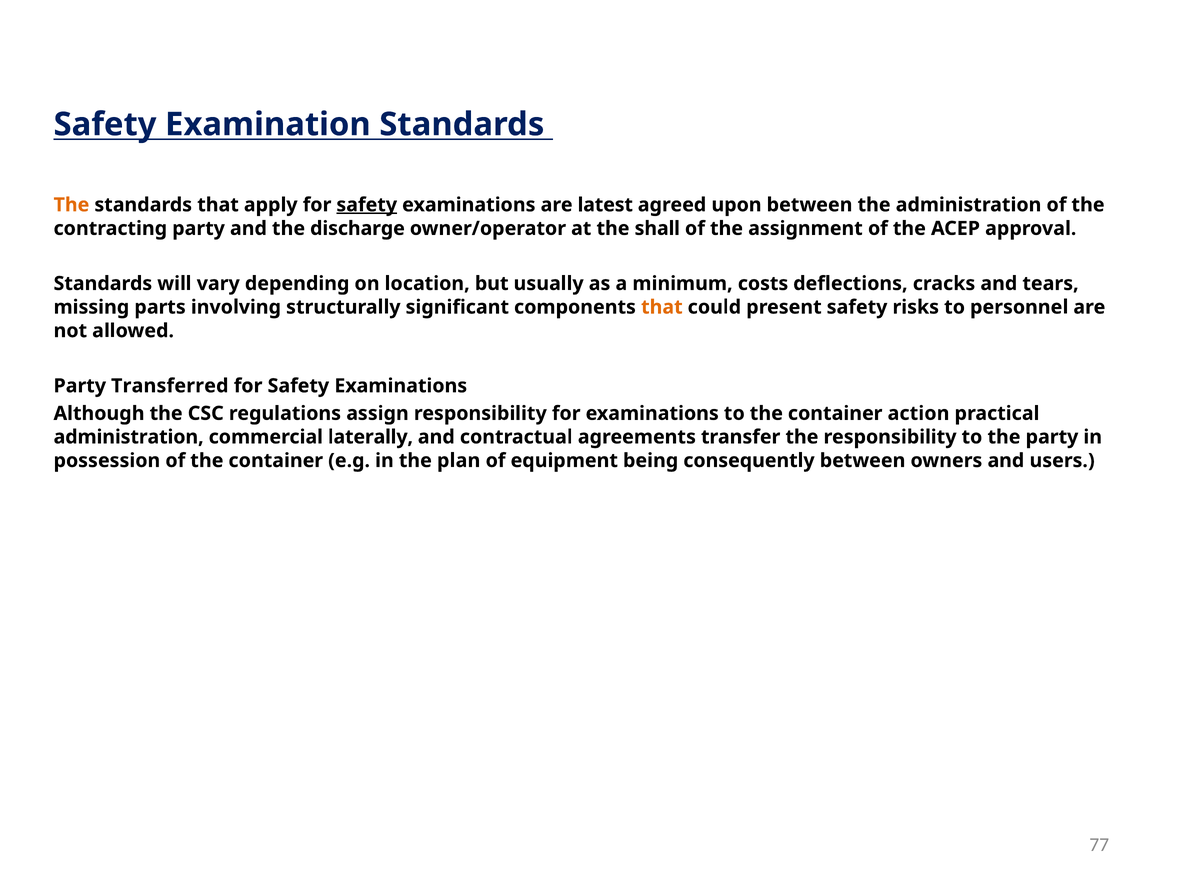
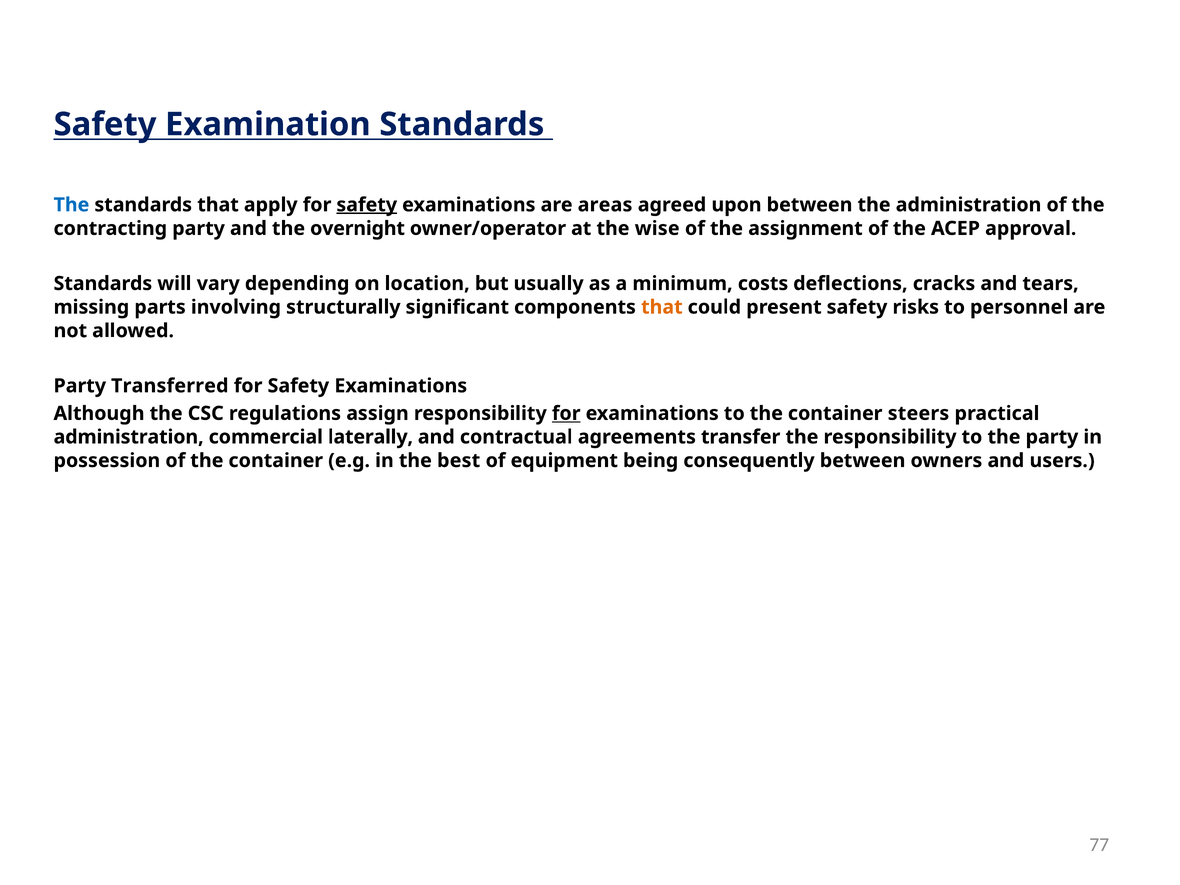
The colour: orange -> blue (71, 205)
latest: latest -> areas (605, 205)
discharge: discharge -> overnight (357, 228)
shall: shall -> wise (657, 228)
for underline: none -> present (566, 413)
action: action -> steers (918, 413)
plan: plan -> best (459, 461)
